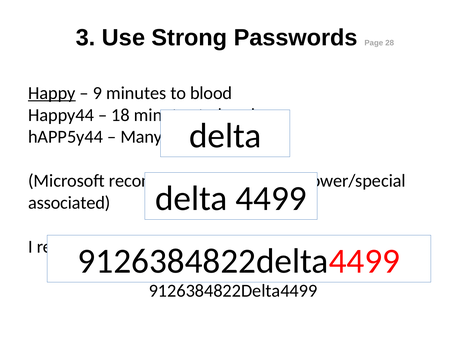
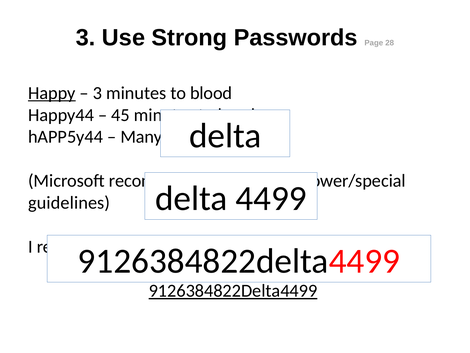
9: 9 -> 3 (97, 93)
18: 18 -> 45 (121, 115)
associated: associated -> guidelines (69, 203)
9126384822Delta4499 underline: none -> present (233, 290)
